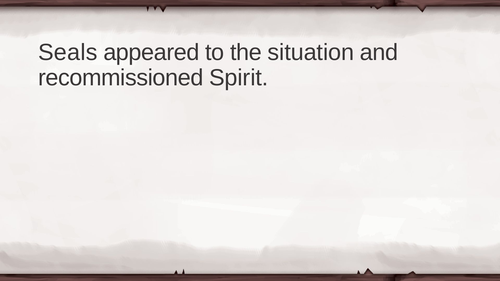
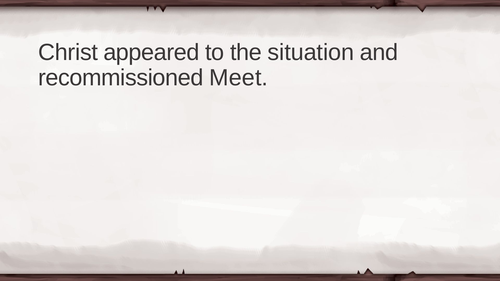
Seals: Seals -> Christ (68, 52)
Spirit: Spirit -> Meet (239, 78)
